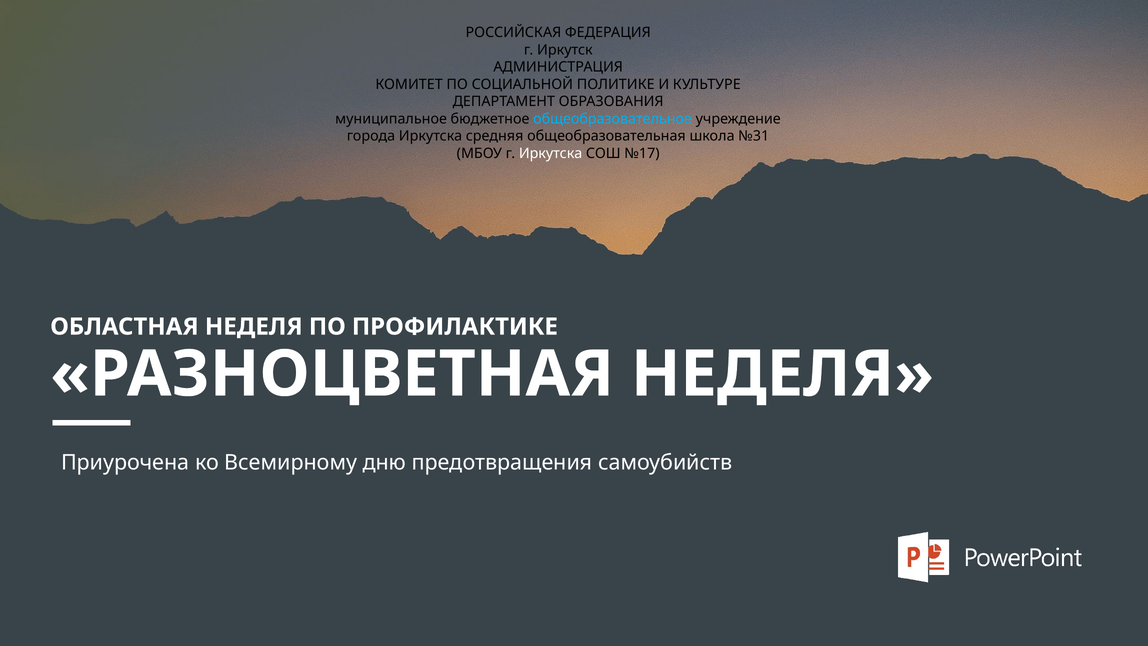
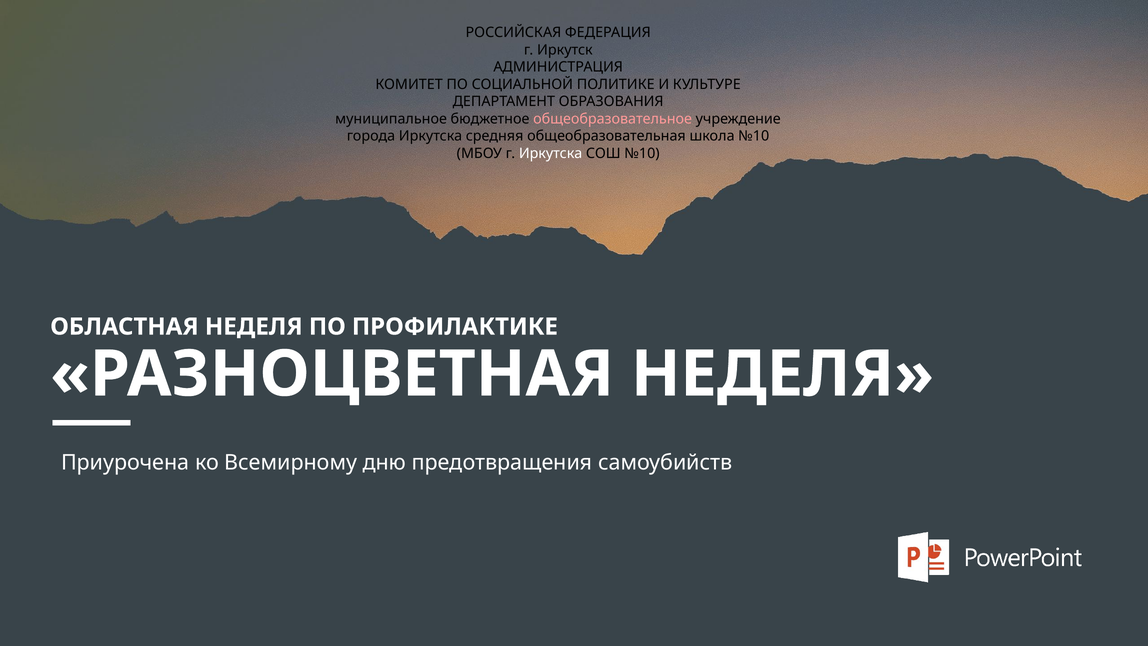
общеобразовательное colour: light blue -> pink (613, 119)
школа №31: №31 -> №10 (754, 136)
СОШ №17: №17 -> №10 (642, 153)
